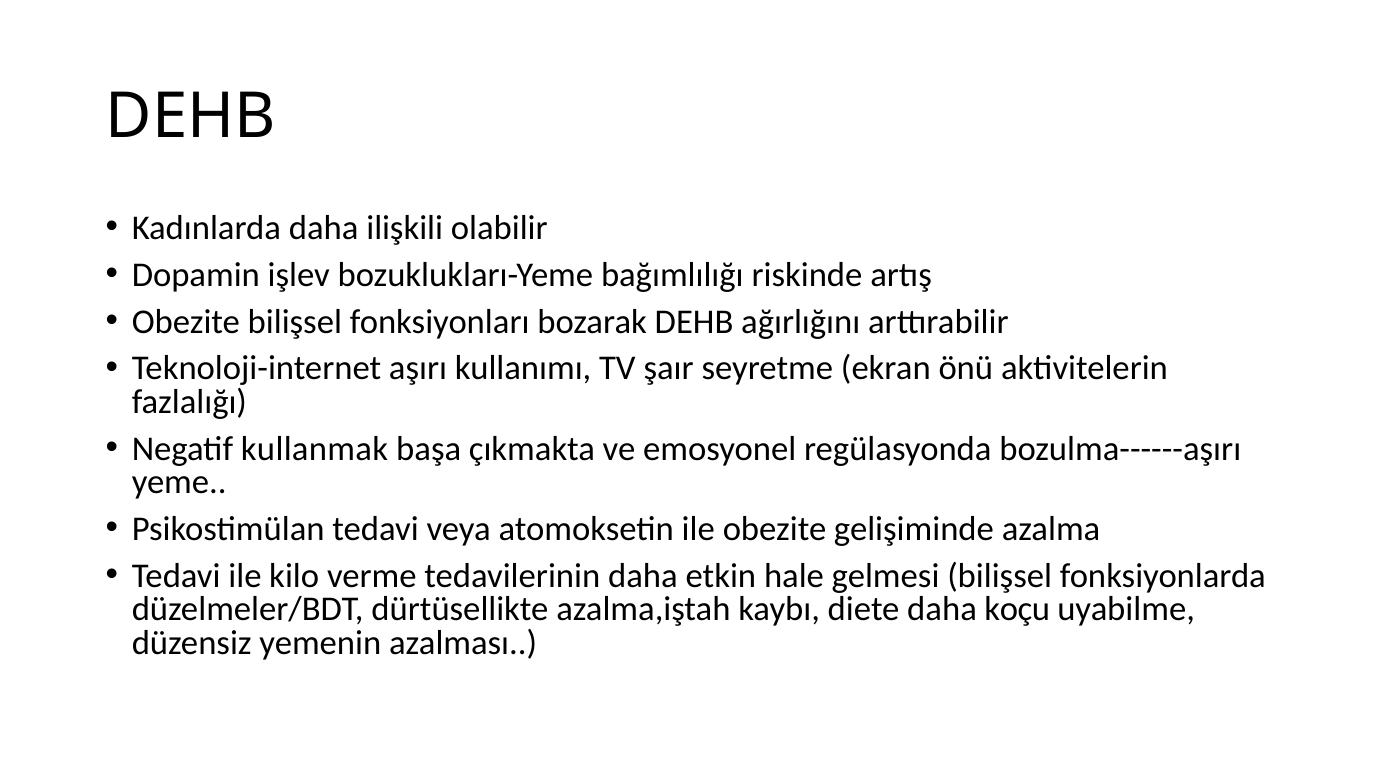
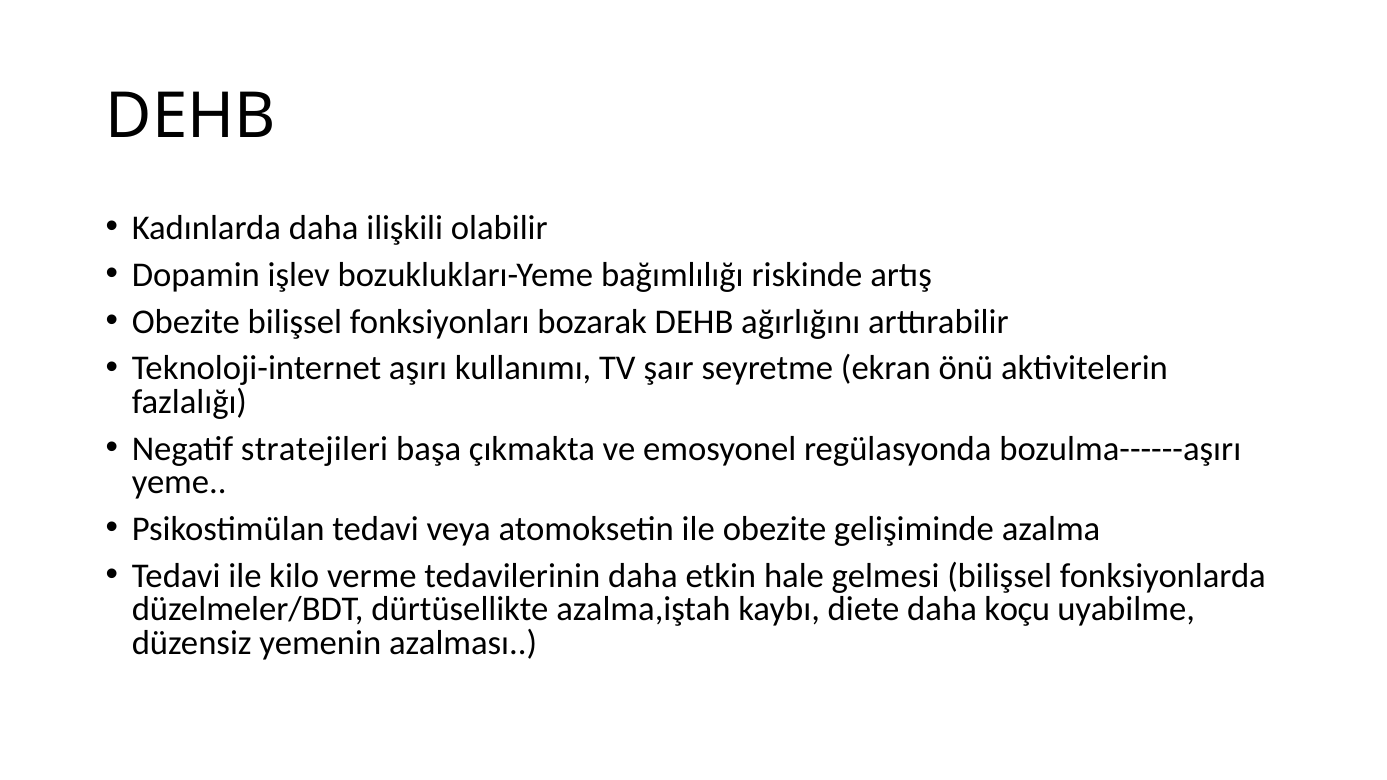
kullanmak: kullanmak -> stratejileri (315, 449)
